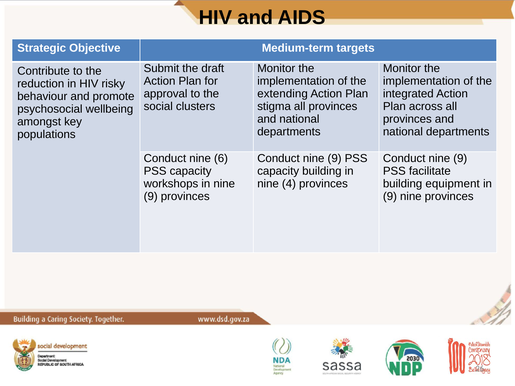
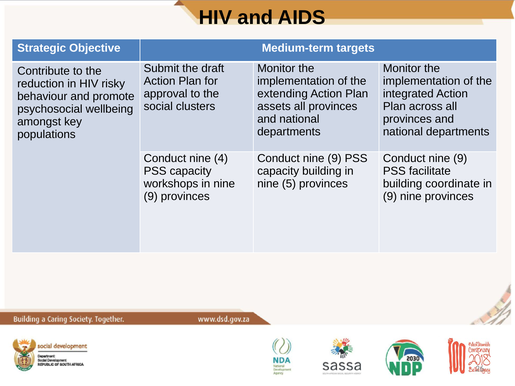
stigma: stigma -> assets (274, 107)
6: 6 -> 4 (221, 158)
4: 4 -> 5 (289, 184)
equipment: equipment -> coordinate (453, 184)
